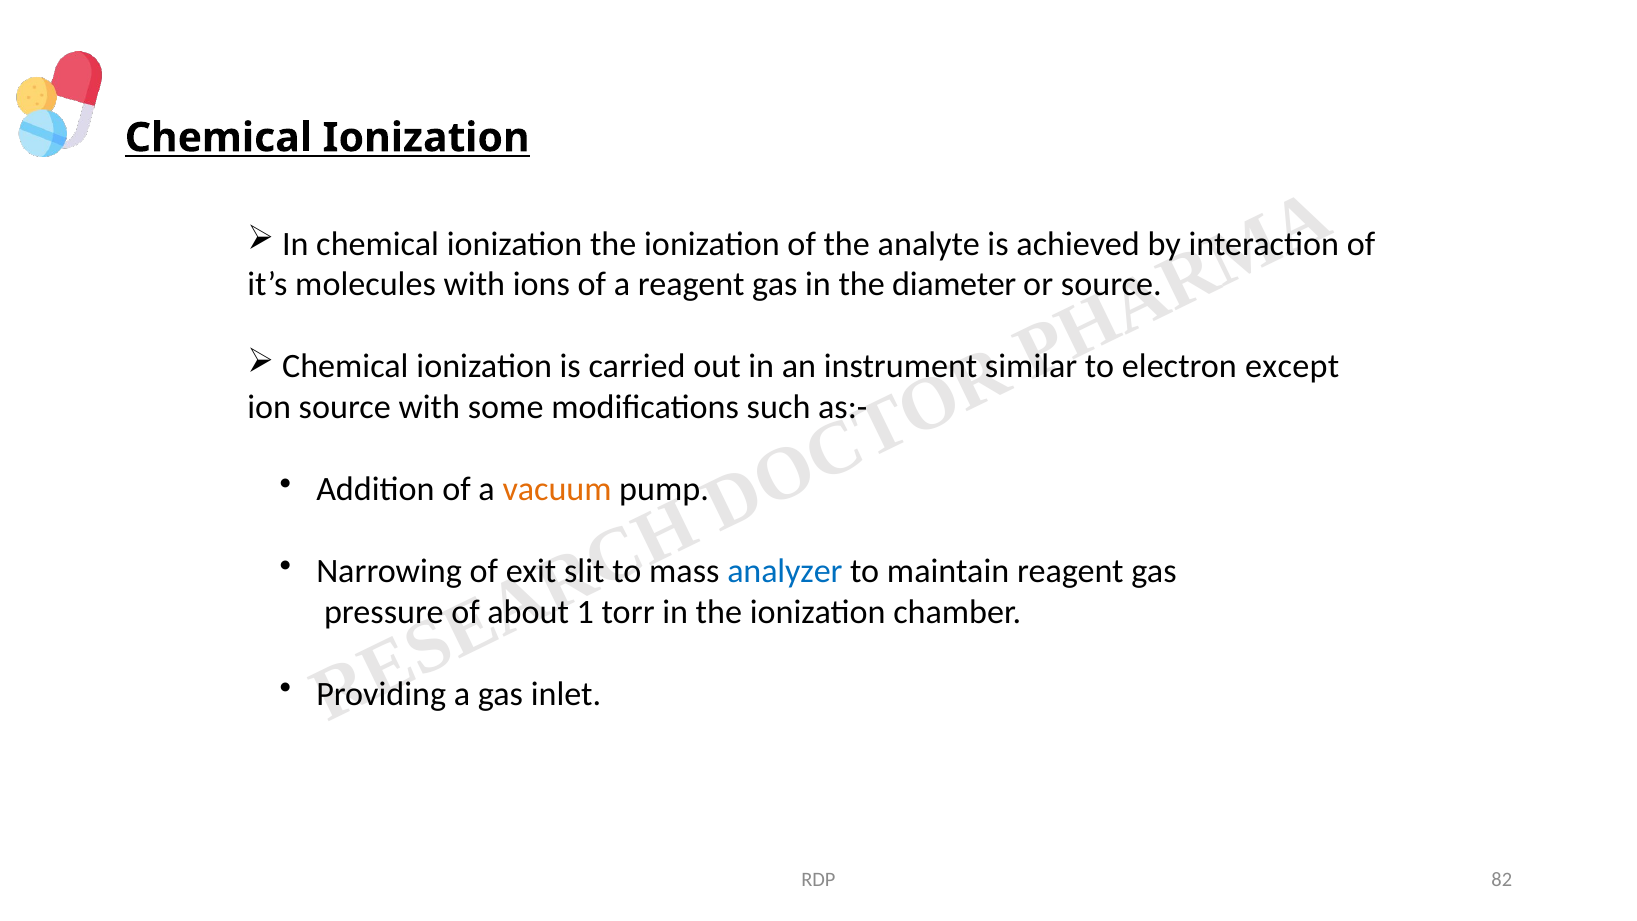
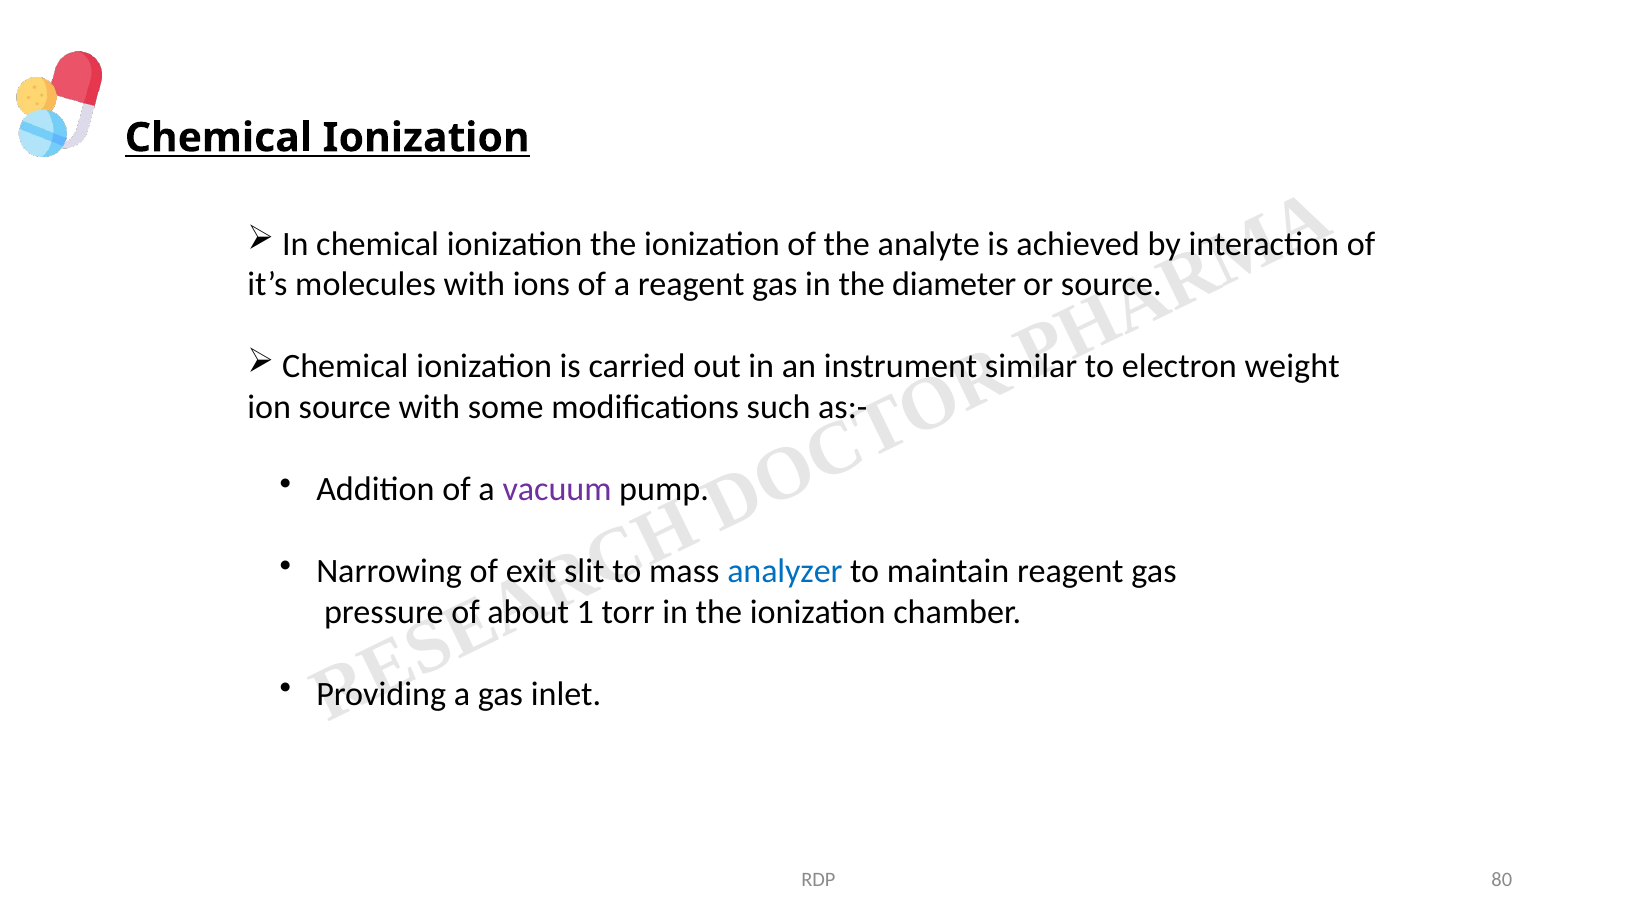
except: except -> weight (1292, 367)
vacuum colour: orange -> purple (557, 489)
82: 82 -> 80 (1502, 879)
